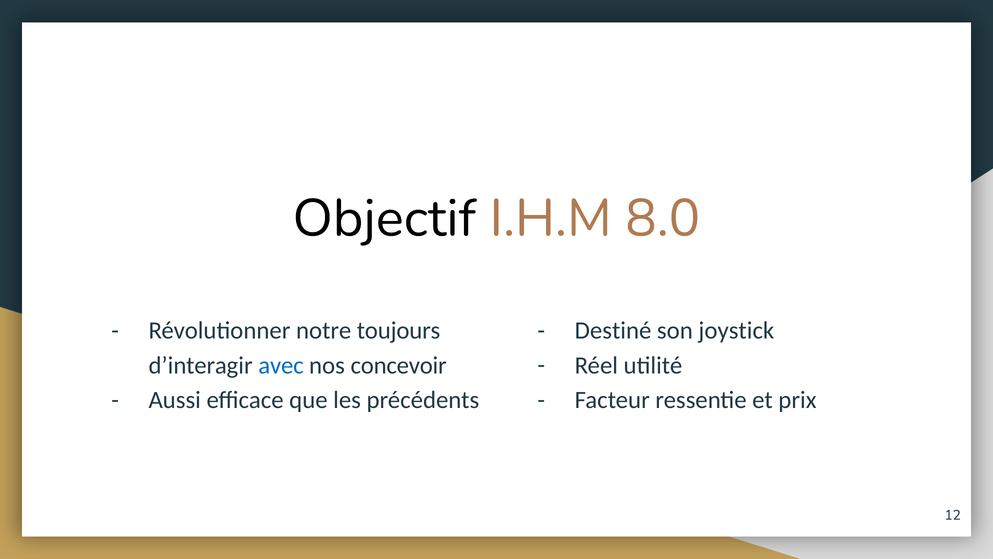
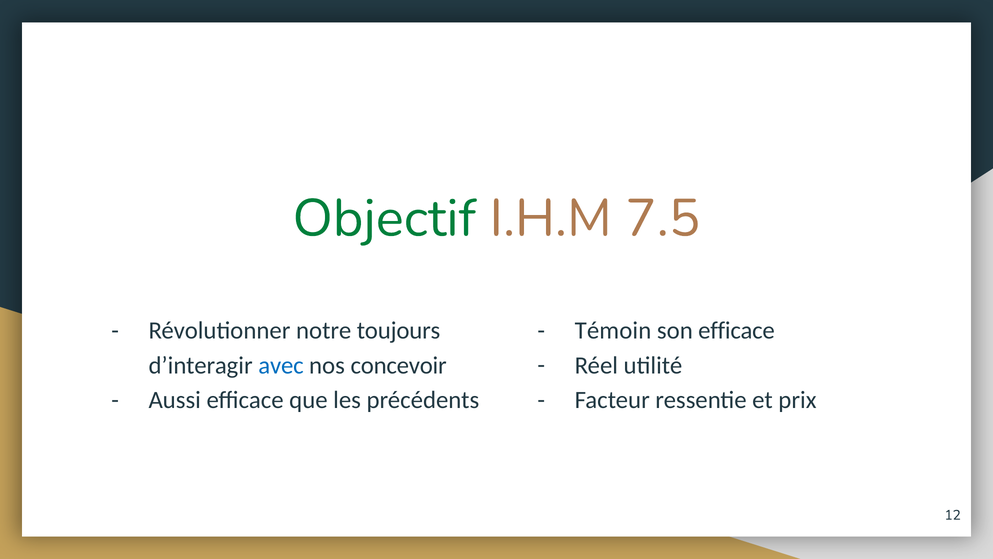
Objectif colour: black -> green (384, 218)
8.0: 8.0 -> 7.5 (663, 218)
Destiné: Destiné -> Témoin (613, 330)
son joystick: joystick -> efficace (737, 330)
